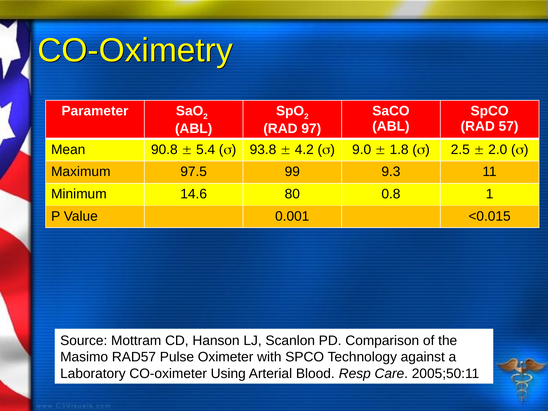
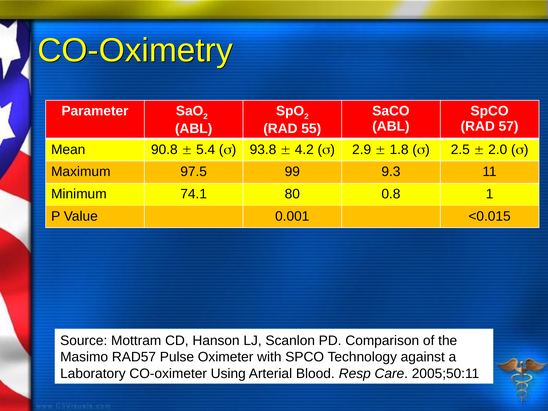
97: 97 -> 55 (311, 129)
9.0: 9.0 -> 2.9 (362, 149)
14.6: 14.6 -> 74.1 (194, 194)
